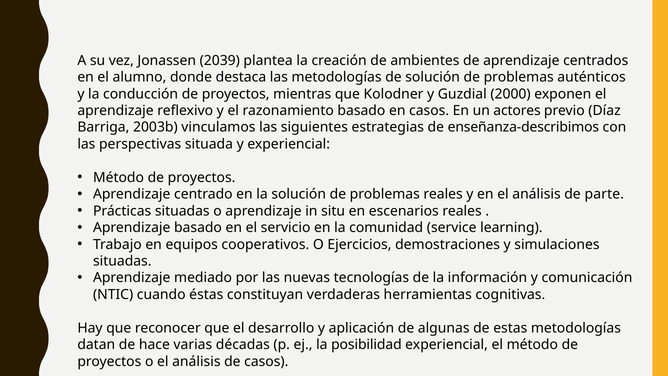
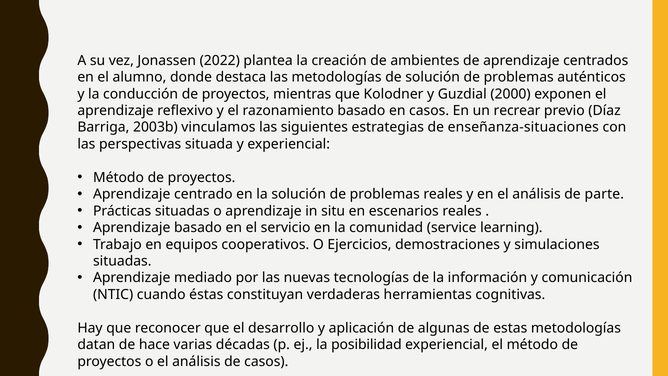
2039: 2039 -> 2022 (220, 60)
actores: actores -> recrear (517, 111)
enseñanza-describimos: enseñanza-describimos -> enseñanza-situaciones (523, 127)
